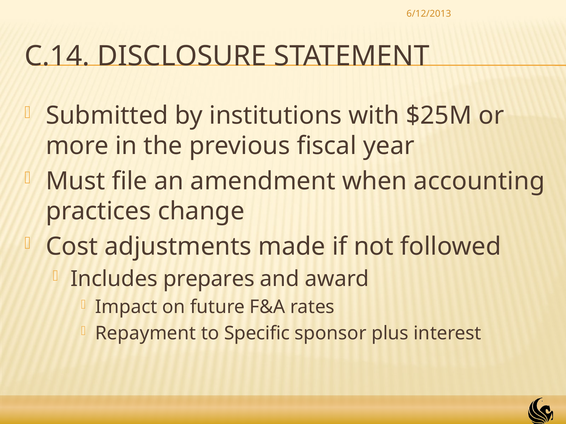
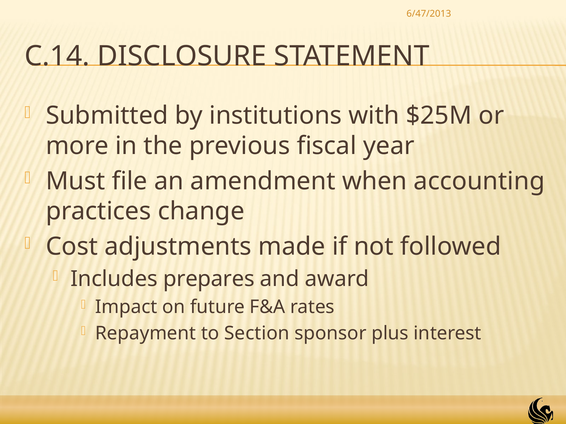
6/12/2013: 6/12/2013 -> 6/47/2013 (429, 14)
Specific: Specific -> Section (257, 334)
